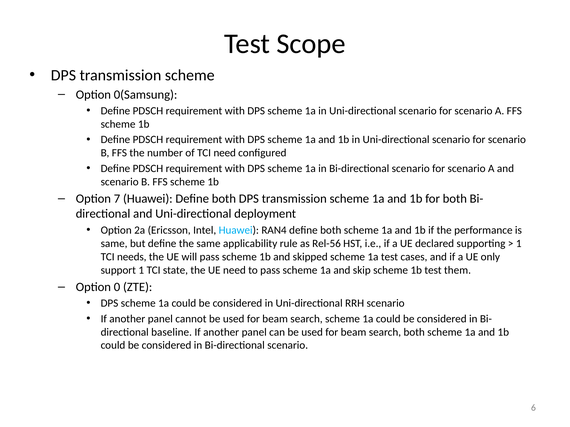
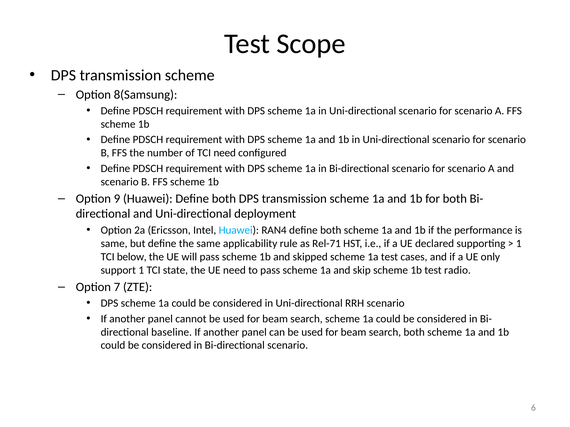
0(Samsung: 0(Samsung -> 8(Samsung (146, 95)
7: 7 -> 9 (117, 199)
Rel-56: Rel-56 -> Rel-71 (327, 244)
needs: needs -> below (132, 257)
them: them -> radio (457, 270)
0: 0 -> 7 (117, 287)
